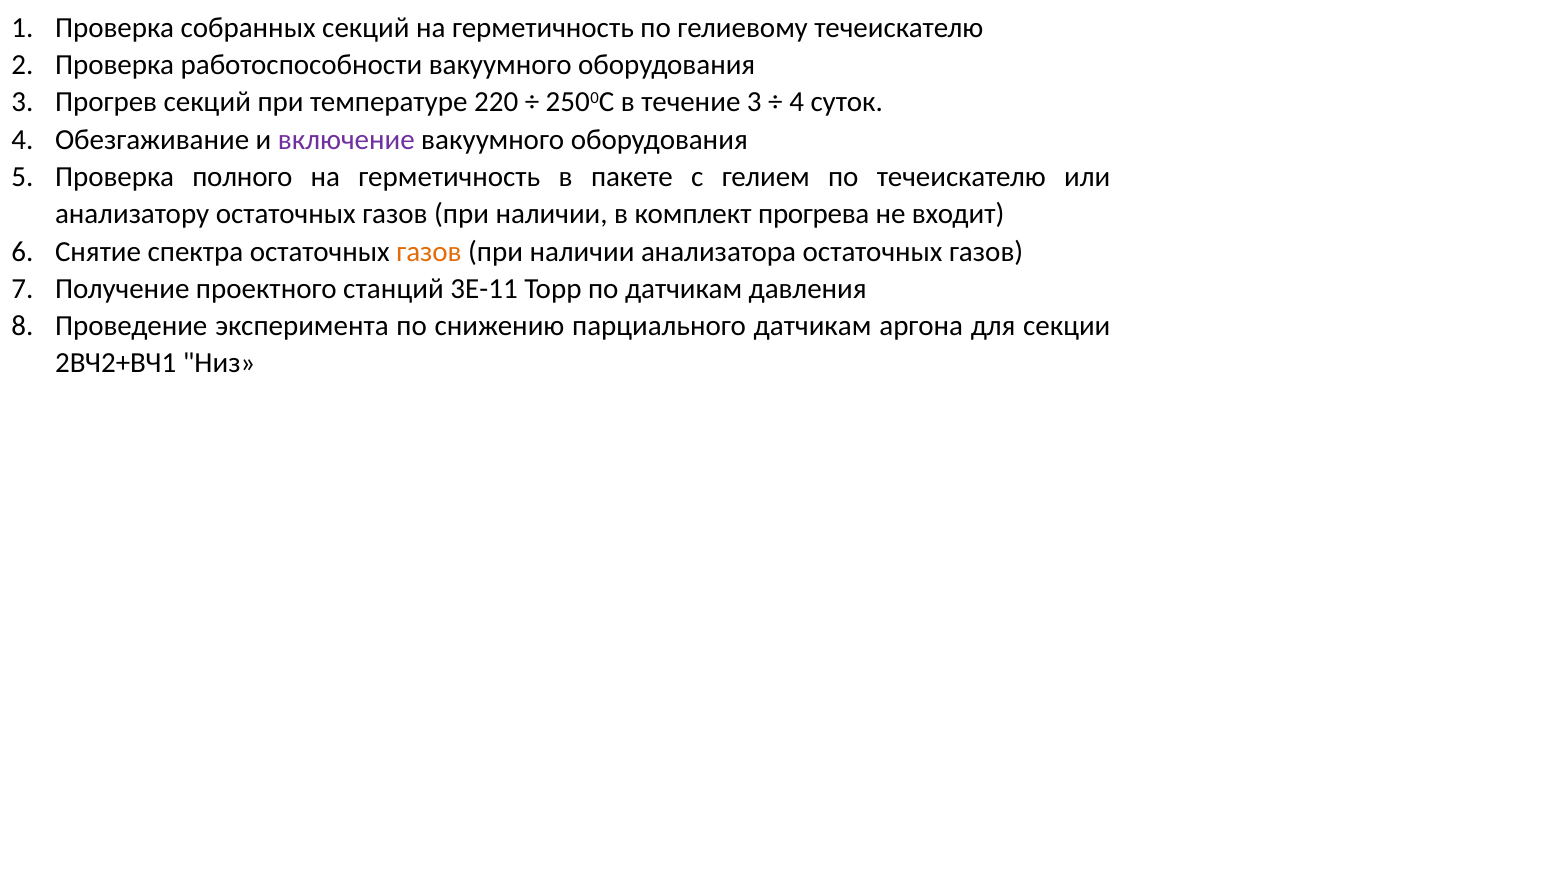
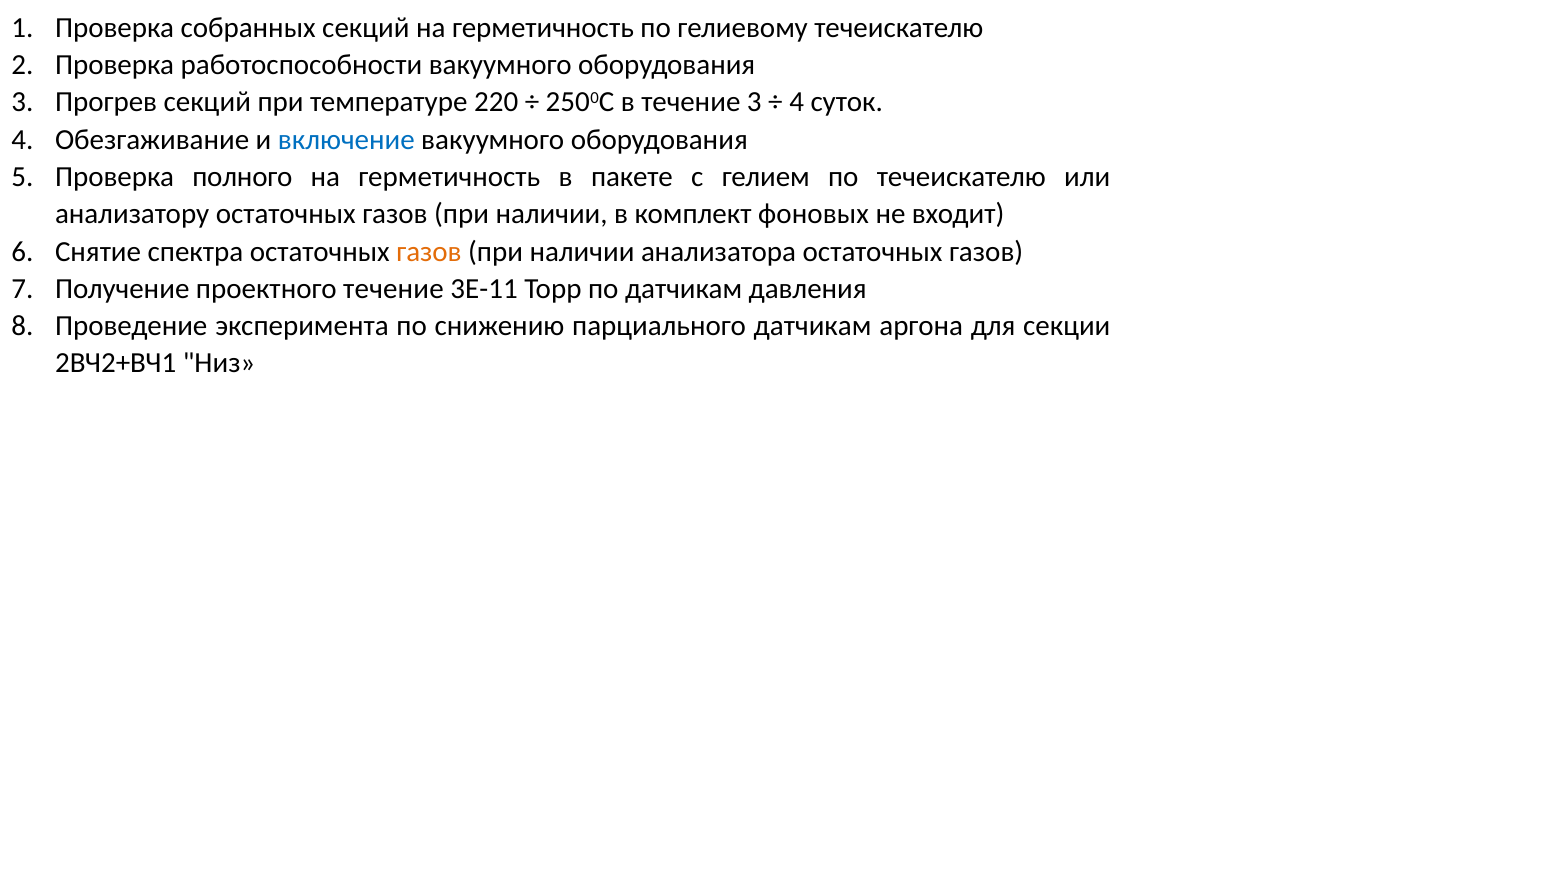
включение colour: purple -> blue (346, 139)
прогрева: прогрева -> фоновых (814, 214)
проектного станций: станций -> течение (393, 288)
